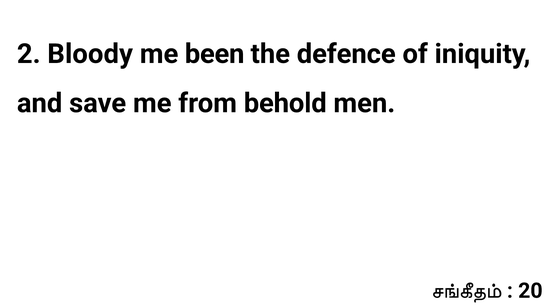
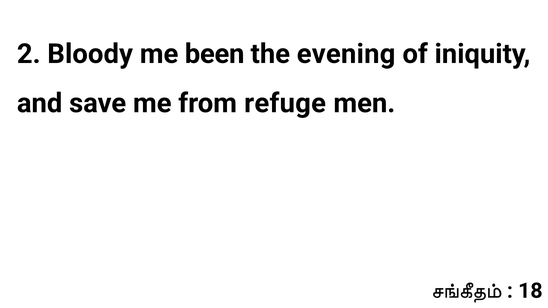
defence: defence -> evening (346, 54)
behold: behold -> refuge (285, 103)
20: 20 -> 18 (530, 291)
